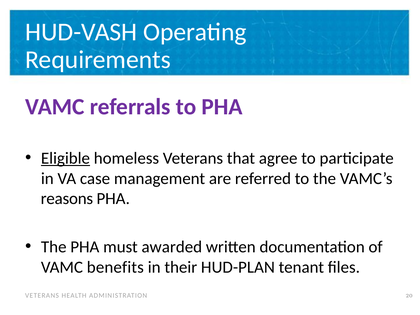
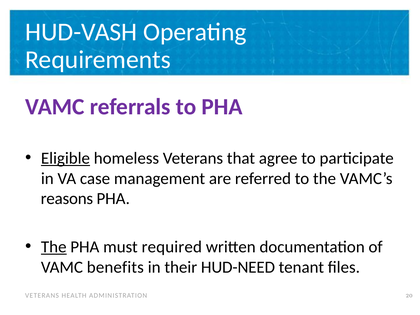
The underline: none -> present (54, 247)
awarded: awarded -> required (172, 247)
HUD-PLAN: HUD-PLAN -> HUD-NEED (238, 267)
